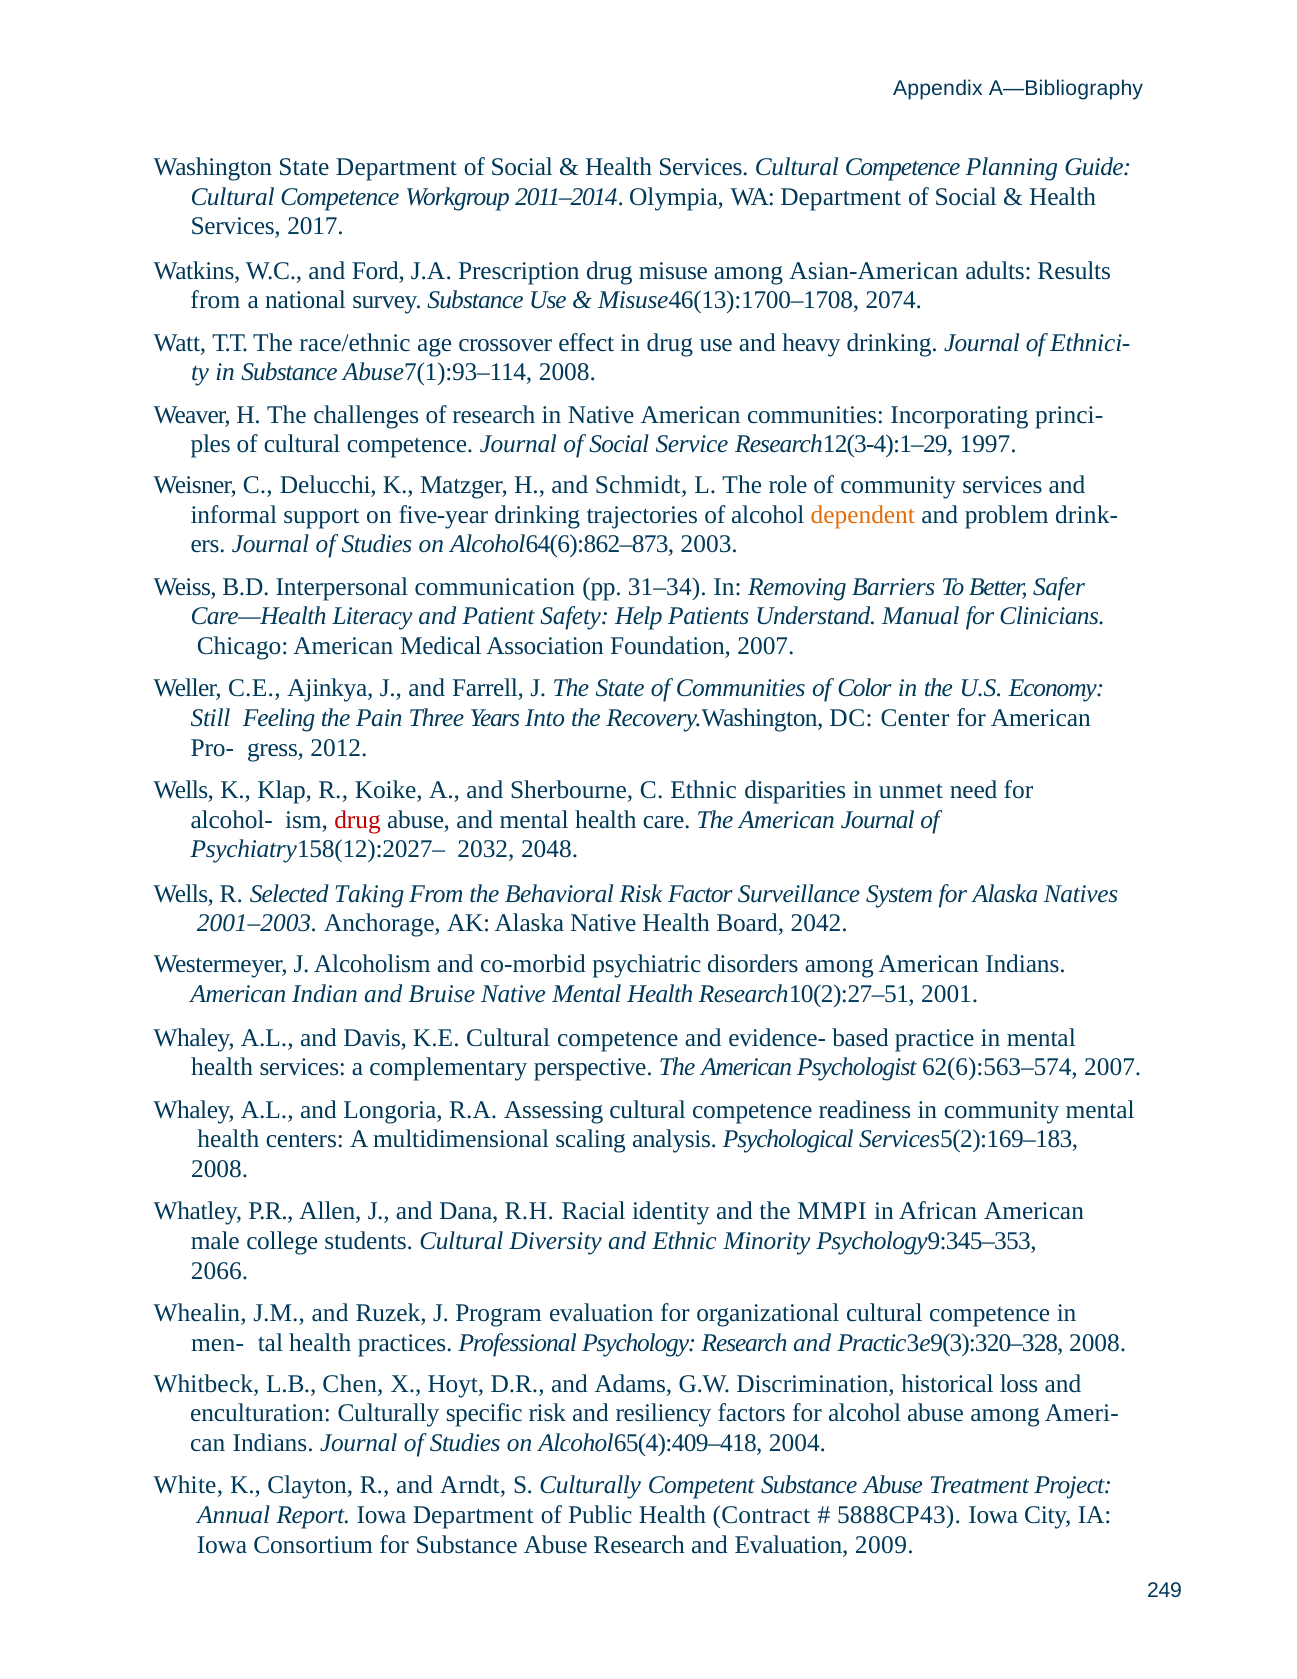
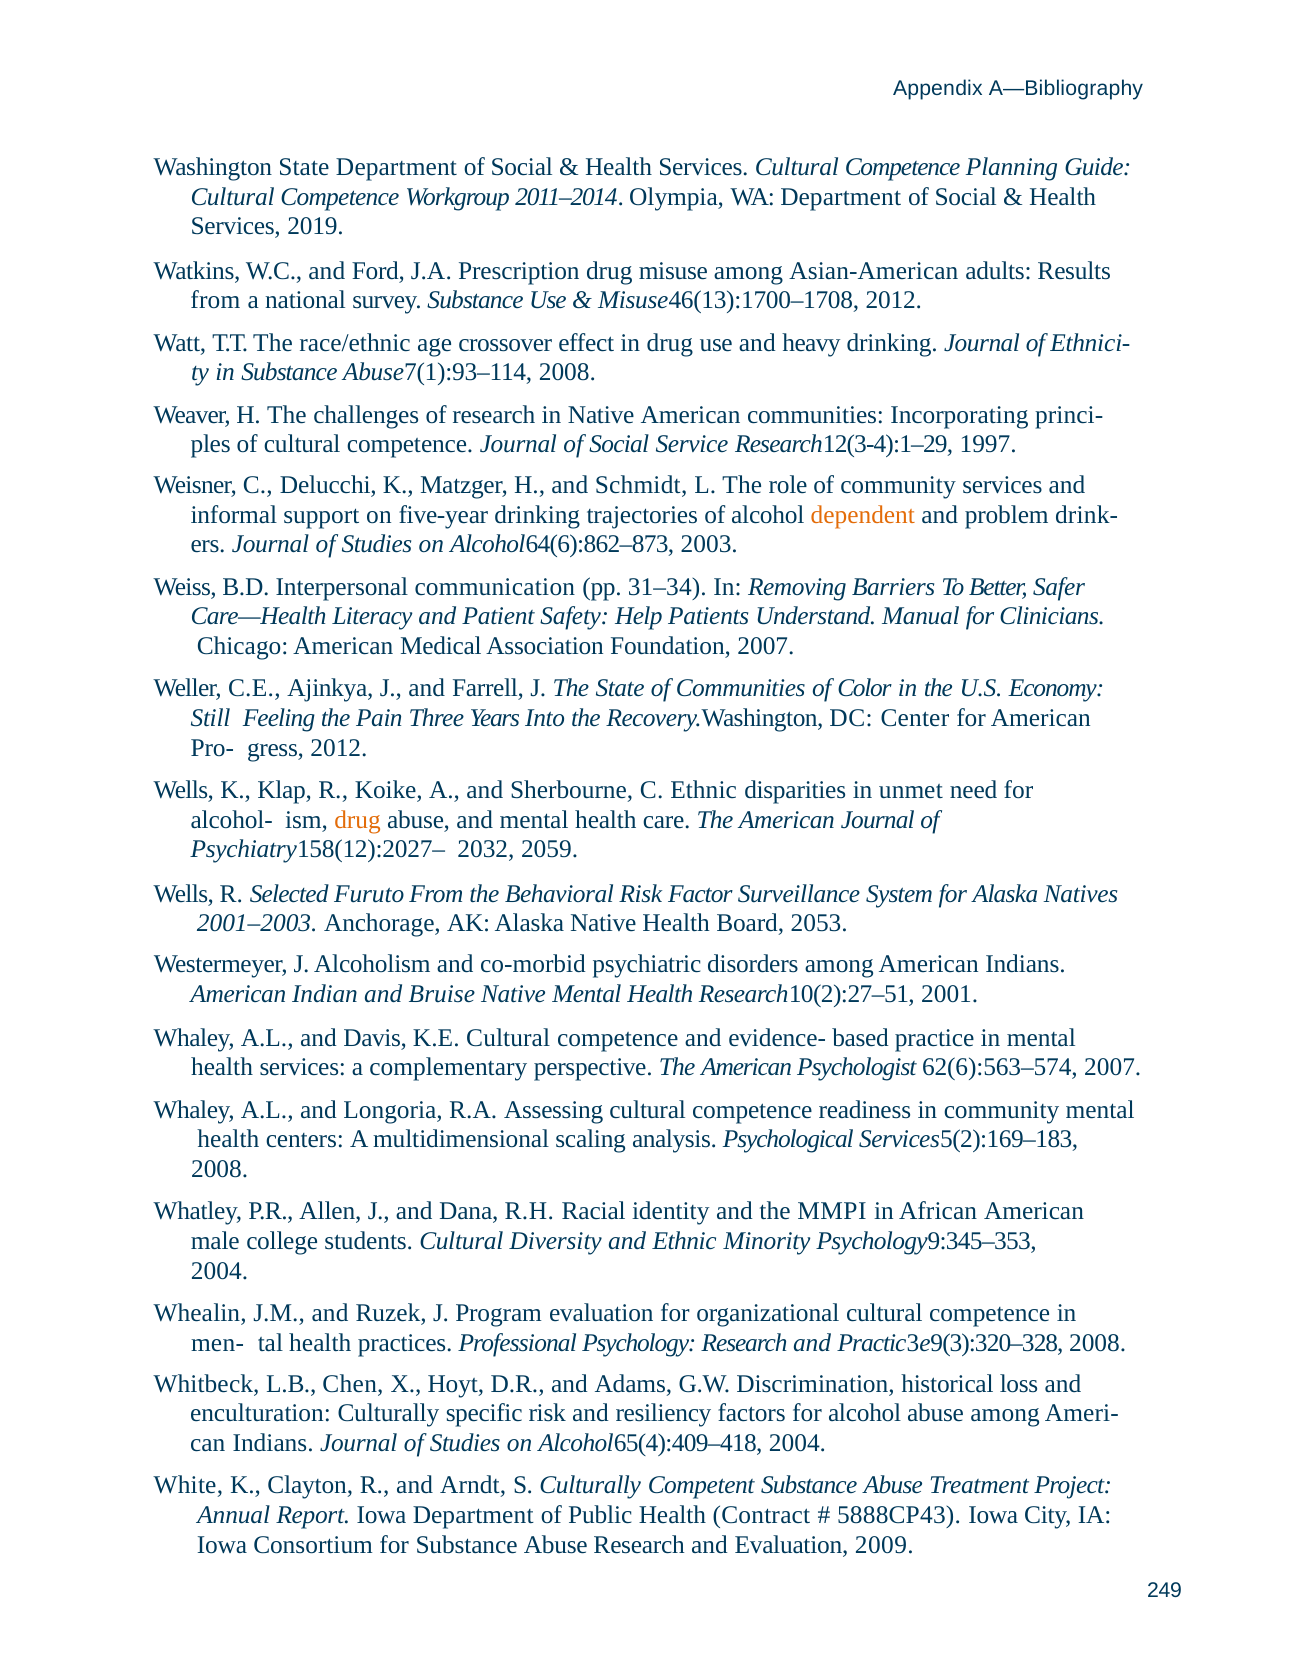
2017: 2017 -> 2019 (316, 226)
Misuse46(13):1700–1708 2074: 2074 -> 2012 (894, 300)
drug colour: red -> orange (358, 820)
2048: 2048 -> 2059 (550, 849)
Taking: Taking -> Furuto (369, 893)
2042: 2042 -> 2053 (819, 923)
2066: 2066 -> 2004 (220, 1270)
